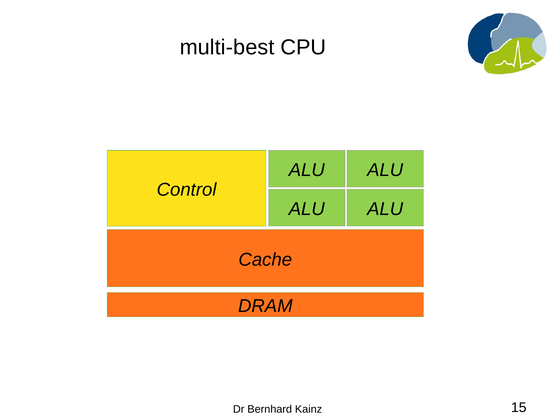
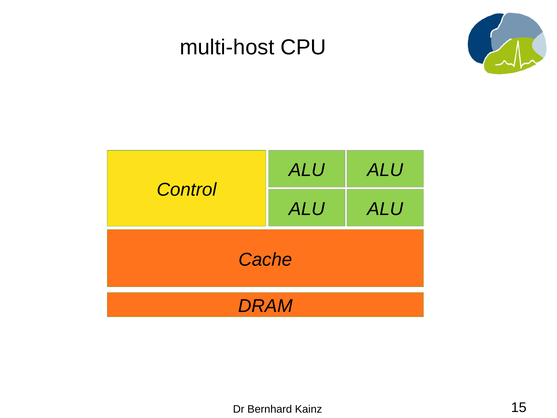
multi-best: multi-best -> multi-host (227, 47)
